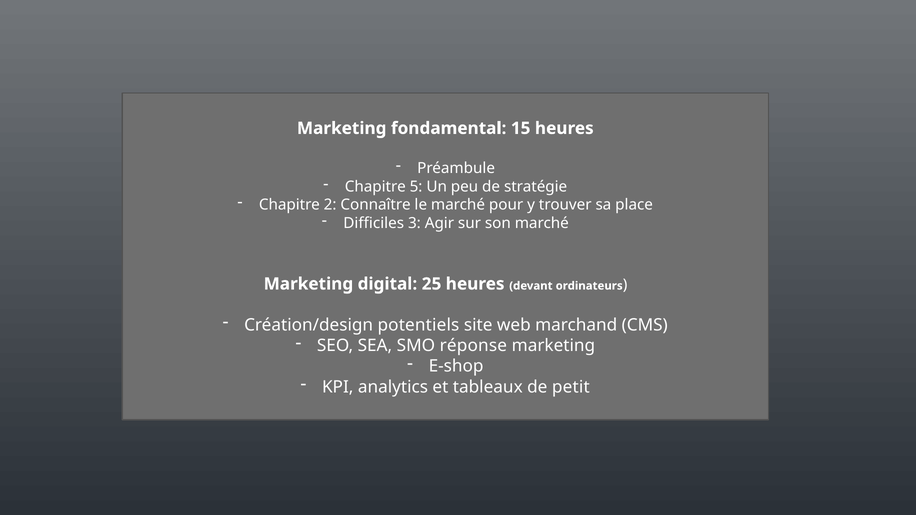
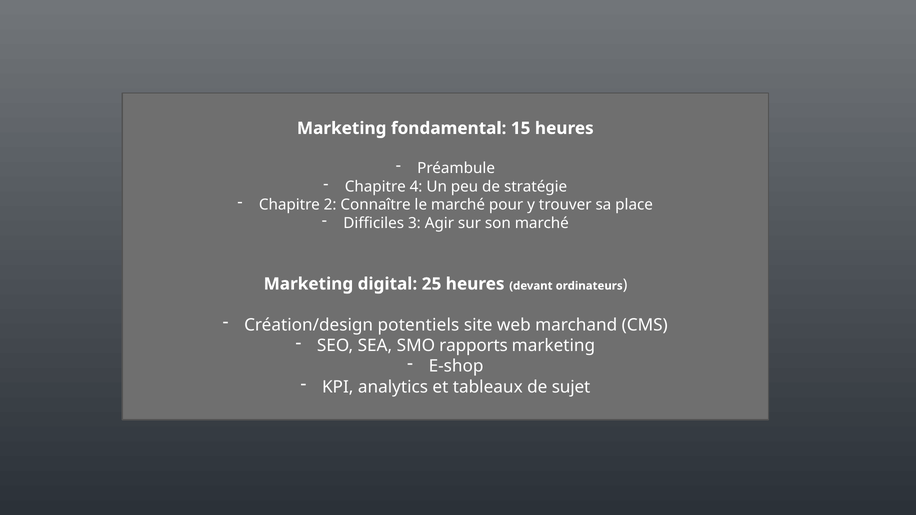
5: 5 -> 4 (416, 187)
réponse: réponse -> rapports (474, 346)
petit: petit -> sujet (571, 387)
